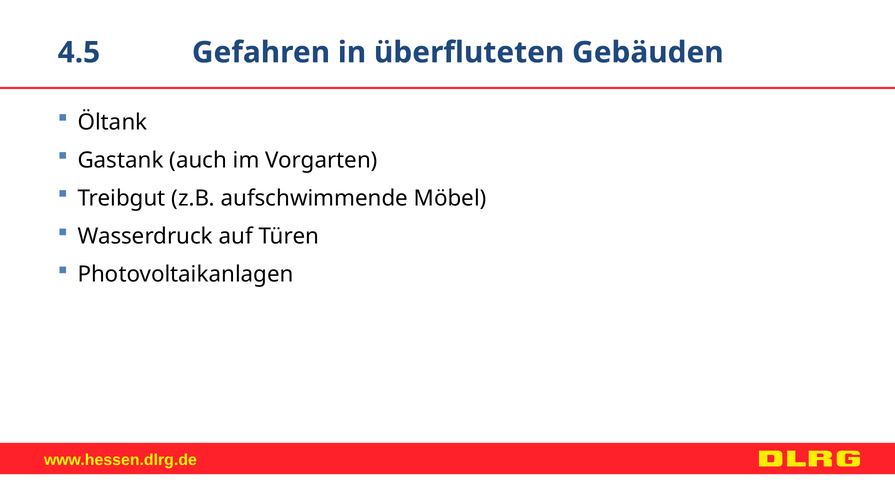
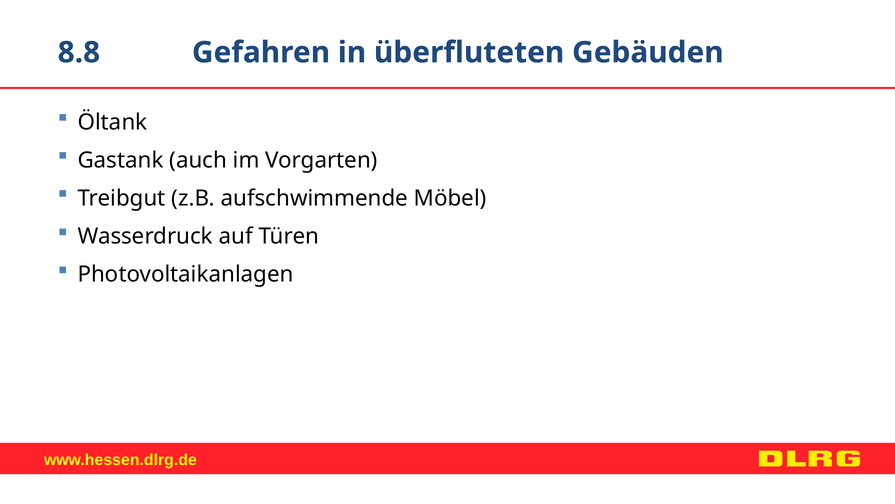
4.5: 4.5 -> 8.8 (79, 52)
